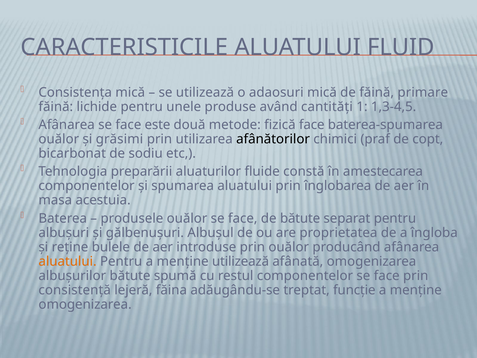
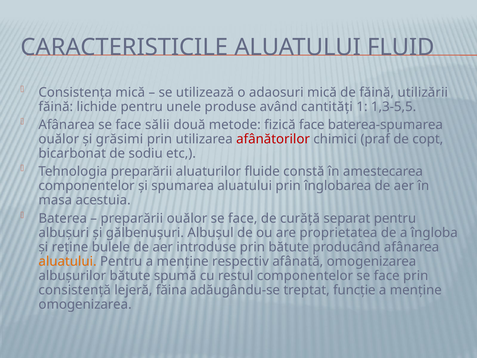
primare: primare -> utilizării (423, 92)
1,3-4,5: 1,3-4,5 -> 1,3-5,5 (394, 107)
este: este -> sălii (157, 125)
afânătorilor colour: black -> red (273, 139)
produsele: produsele -> preparării (132, 218)
de bătute: bătute -> curăță (300, 218)
prin ouălor: ouălor -> bătute (289, 247)
menține utilizează: utilizează -> respectiv (240, 261)
